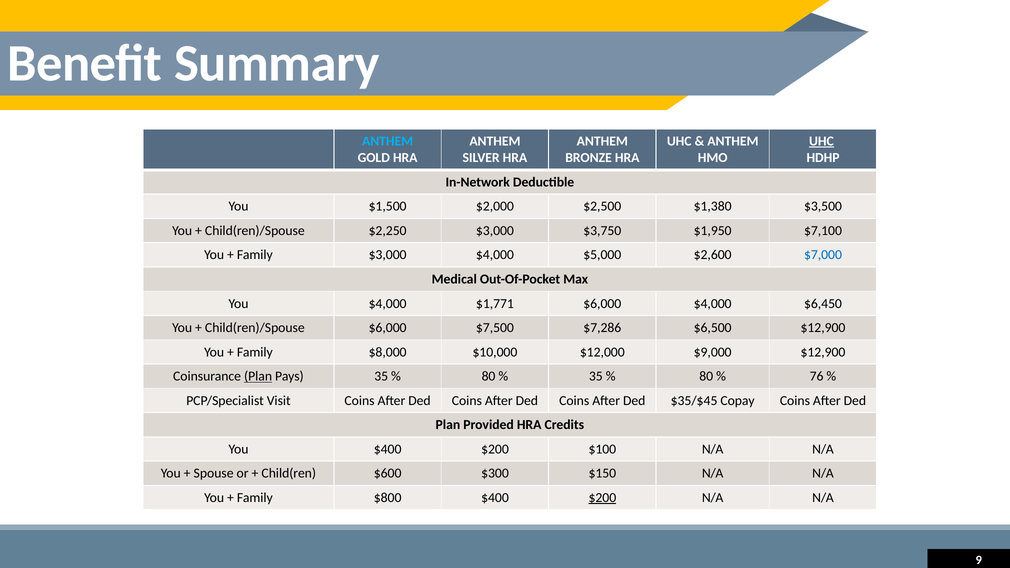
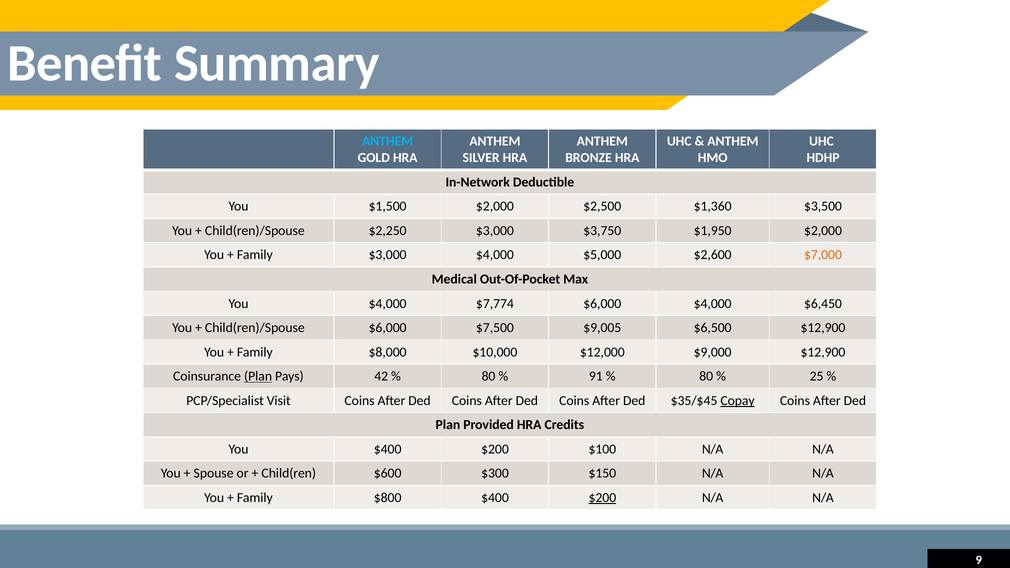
UHC underline: present -> none (821, 141)
$1,380: $1,380 -> $1,360 (713, 206)
$1,950 $7,100: $7,100 -> $2,000 (823, 231)
$7,000 colour: blue -> orange (823, 255)
$1,771: $1,771 -> $7,774 (495, 304)
$7,286: $7,286 -> $9,005 (602, 328)
Pays 35: 35 -> 42 (381, 376)
35: 35 -> 91 (596, 376)
76: 76 -> 25 (817, 376)
Copay underline: none -> present (738, 401)
